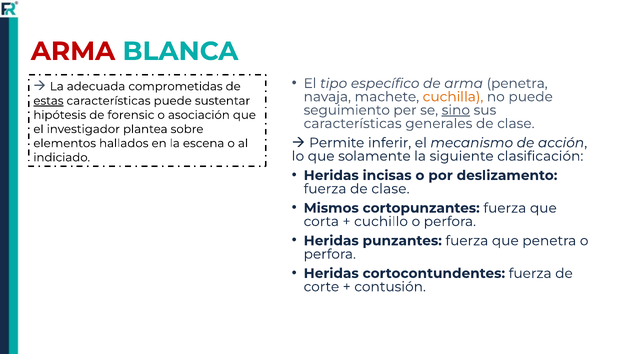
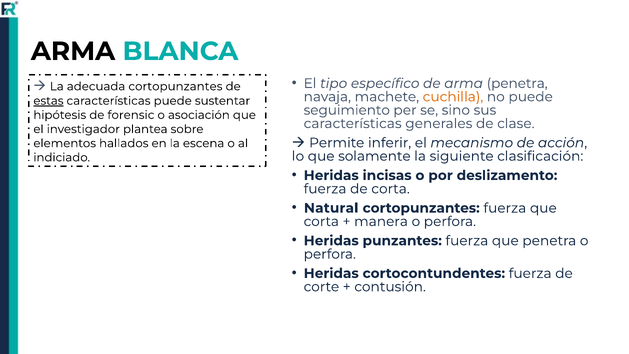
ARMA colour: red -> black (73, 51)
adecuada comprometidas: comprometidas -> cortopunzantes (175, 86)
sino underline: present -> none (456, 110)
fuerza de clase: clase -> corta (391, 189)
Mismos: Mismos -> Natural (331, 208)
cuchillo: cuchillo -> manera (381, 221)
